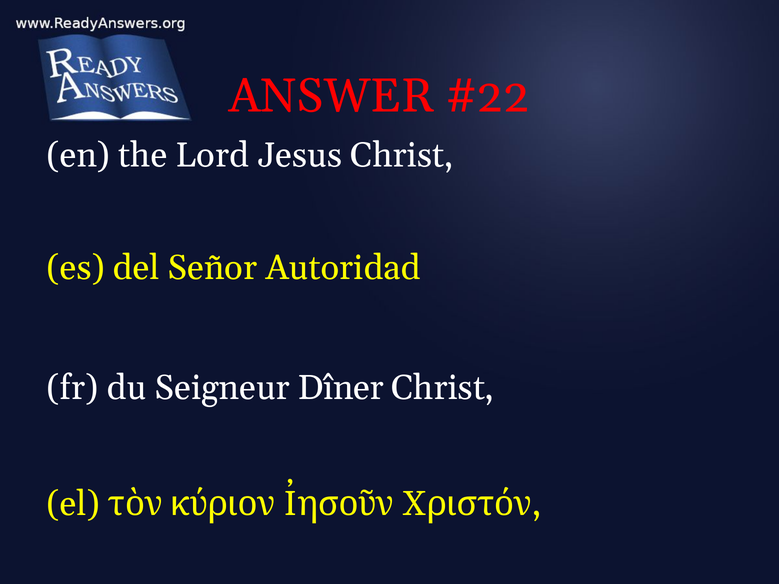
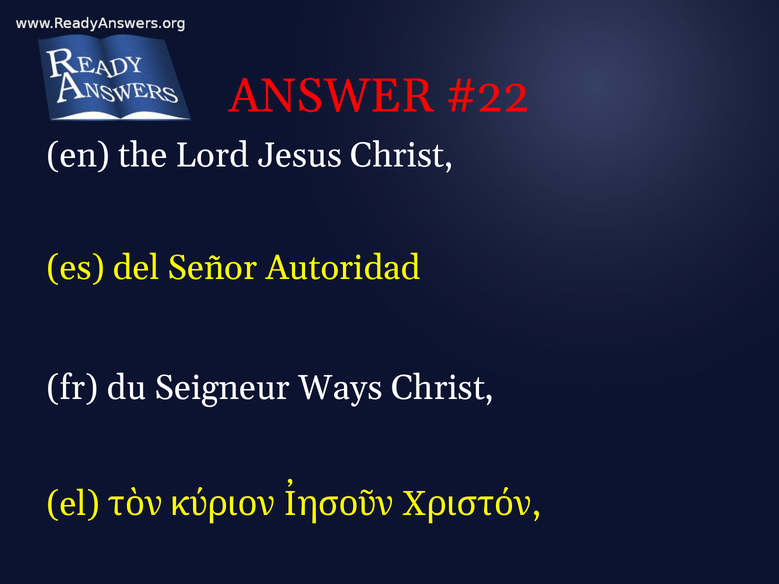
Dîner: Dîner -> Ways (341, 388)
